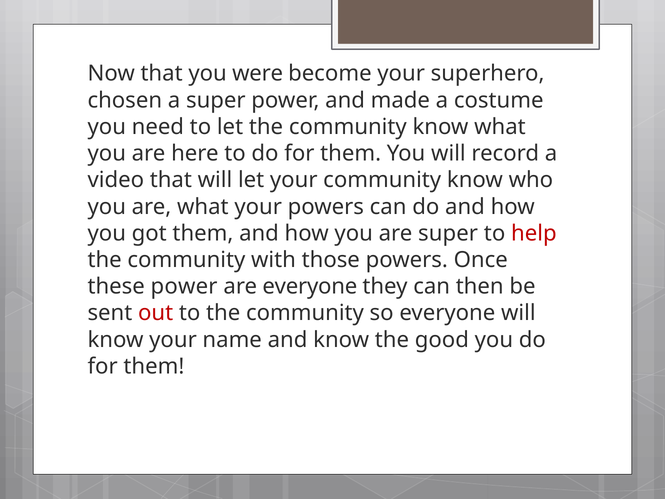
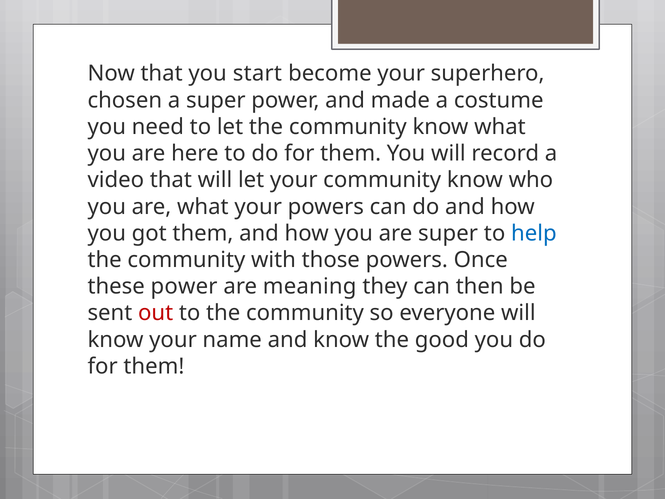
were: were -> start (257, 74)
help colour: red -> blue (534, 233)
are everyone: everyone -> meaning (310, 286)
